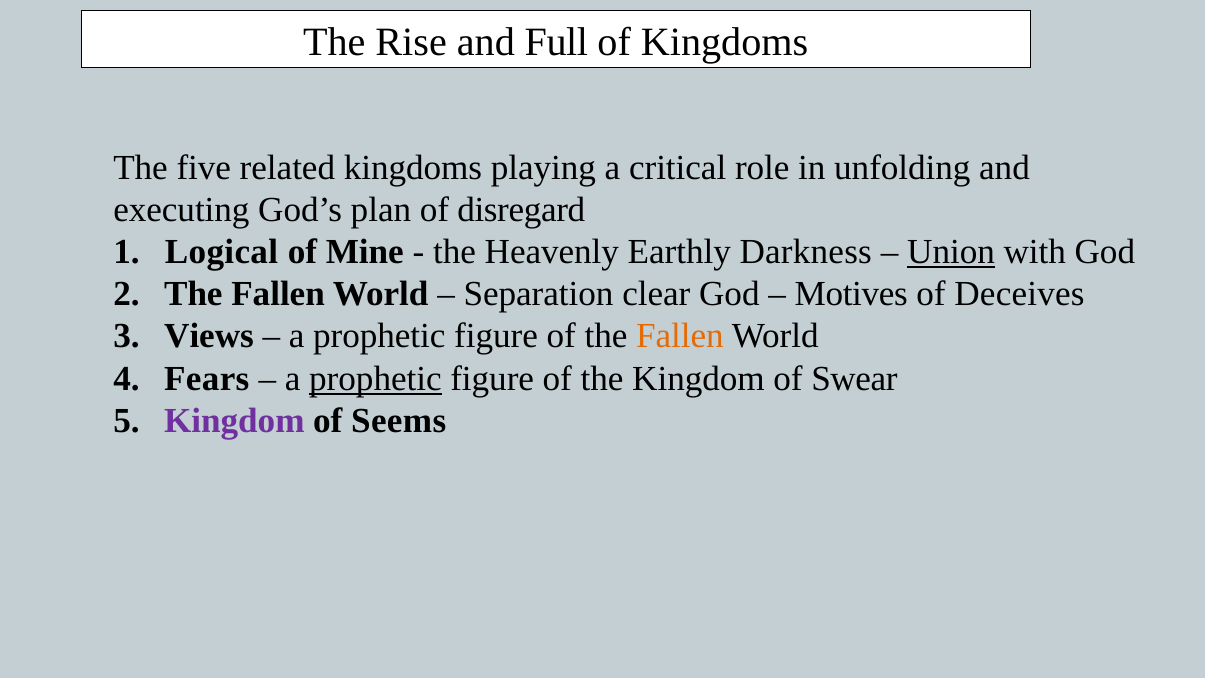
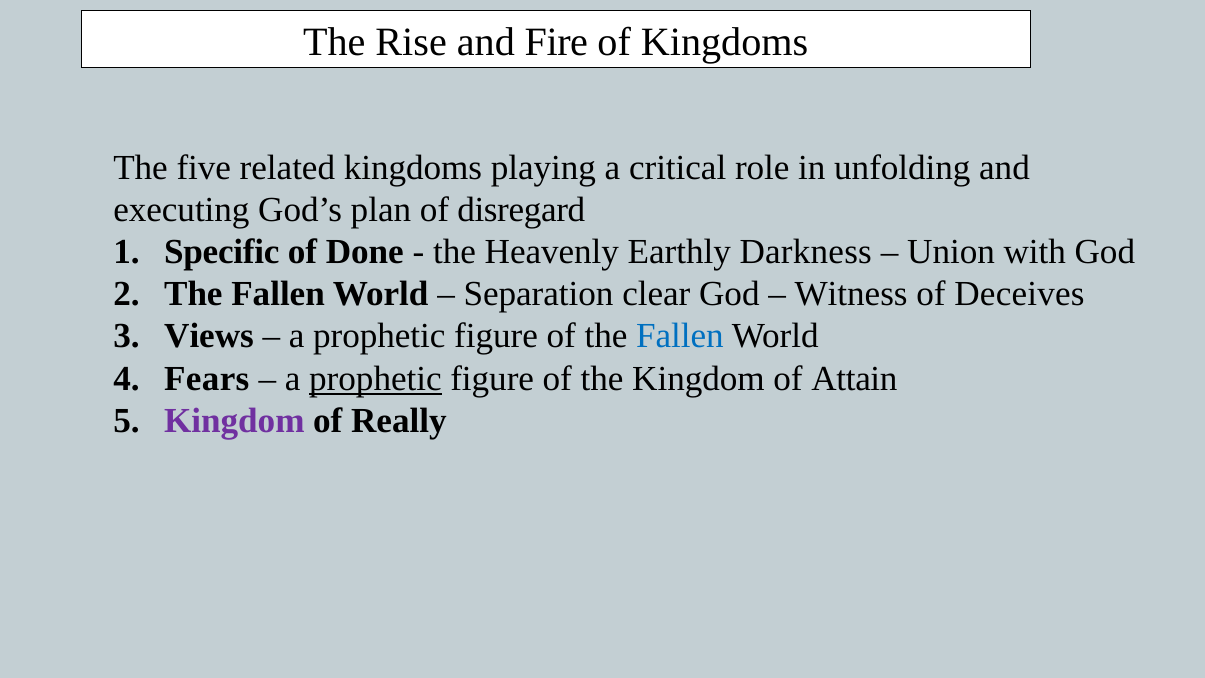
Full: Full -> Fire (556, 42)
Logical: Logical -> Specific (222, 252)
Mine: Mine -> Done (365, 252)
Union underline: present -> none (951, 252)
Motives: Motives -> Witness (851, 294)
Fallen colour: orange -> blue (680, 336)
Swear: Swear -> Attain (854, 378)
Seems: Seems -> Really (399, 421)
